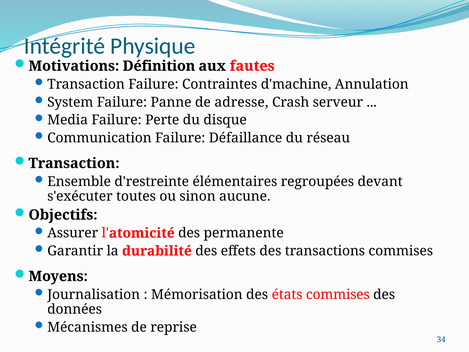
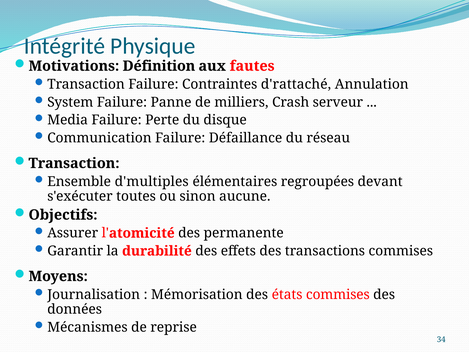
d'machine: d'machine -> d'rattaché (296, 84)
adresse: adresse -> milliers (241, 102)
d'restreinte: d'restreinte -> d'multiples (152, 181)
